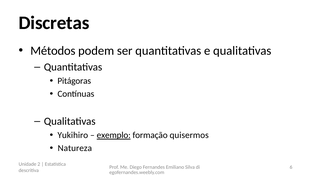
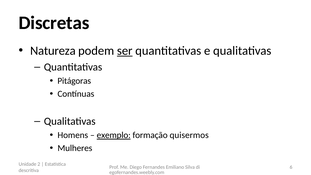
Métodos: Métodos -> Natureza (53, 51)
ser underline: none -> present (125, 51)
Yukihiro: Yukihiro -> Homens (73, 135)
Natureza: Natureza -> Mulheres (75, 148)
